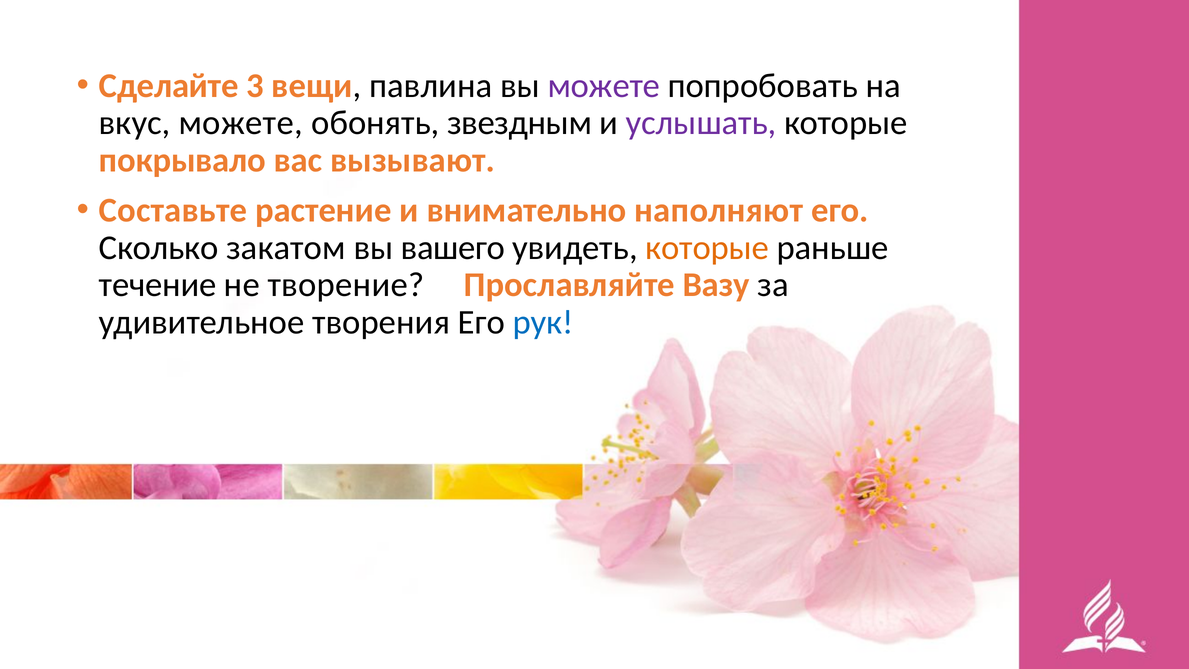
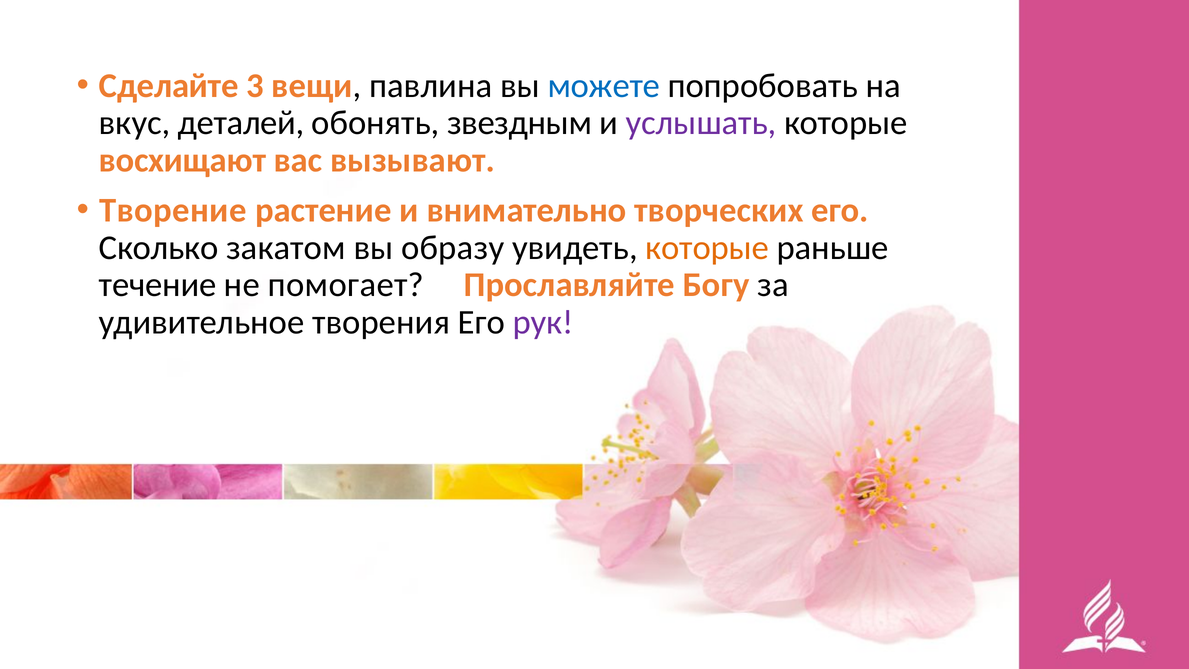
можете colour: purple -> blue (604, 86)
вкус можете: можете -> деталей (241, 123)
покрывало: покрывало -> восхищают (182, 160)
Составьте: Составьте -> Творение (173, 210)
наполняют: наполняют -> творческих (719, 210)
вашего: вашего -> образу (453, 248)
творение: творение -> помогает (346, 285)
Вазу: Вазу -> Богу (716, 285)
рук colour: blue -> purple (543, 322)
